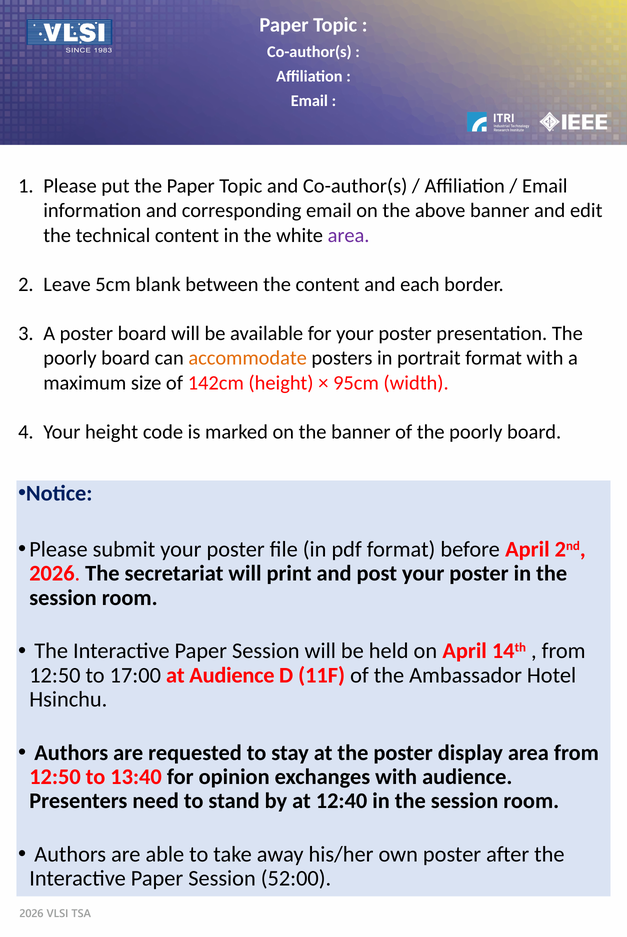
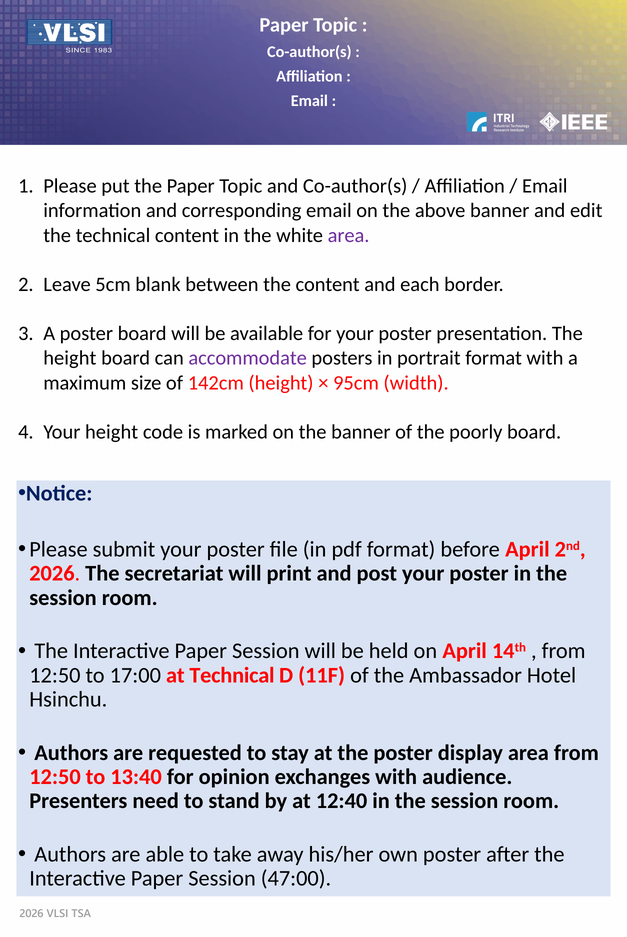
poorly: poorly -> height (70, 358)
accommodate colour: orange -> purple (248, 358)
at Audience: Audience -> Technical (232, 675)
52:00: 52:00 -> 47:00 (296, 879)
